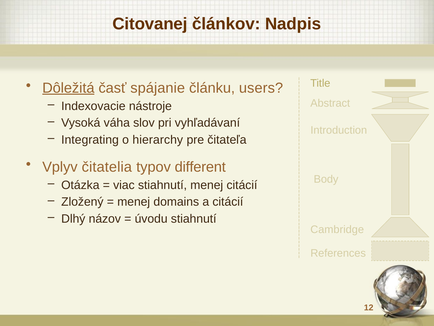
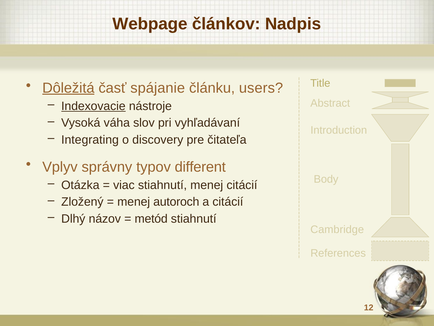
Citovanej: Citovanej -> Webpage (150, 24)
Indexovacie underline: none -> present (93, 106)
hierarchy: hierarchy -> discovery (158, 140)
čitatelia: čitatelia -> správny (107, 167)
domains: domains -> autoroch (176, 202)
úvodu: úvodu -> metód (151, 219)
